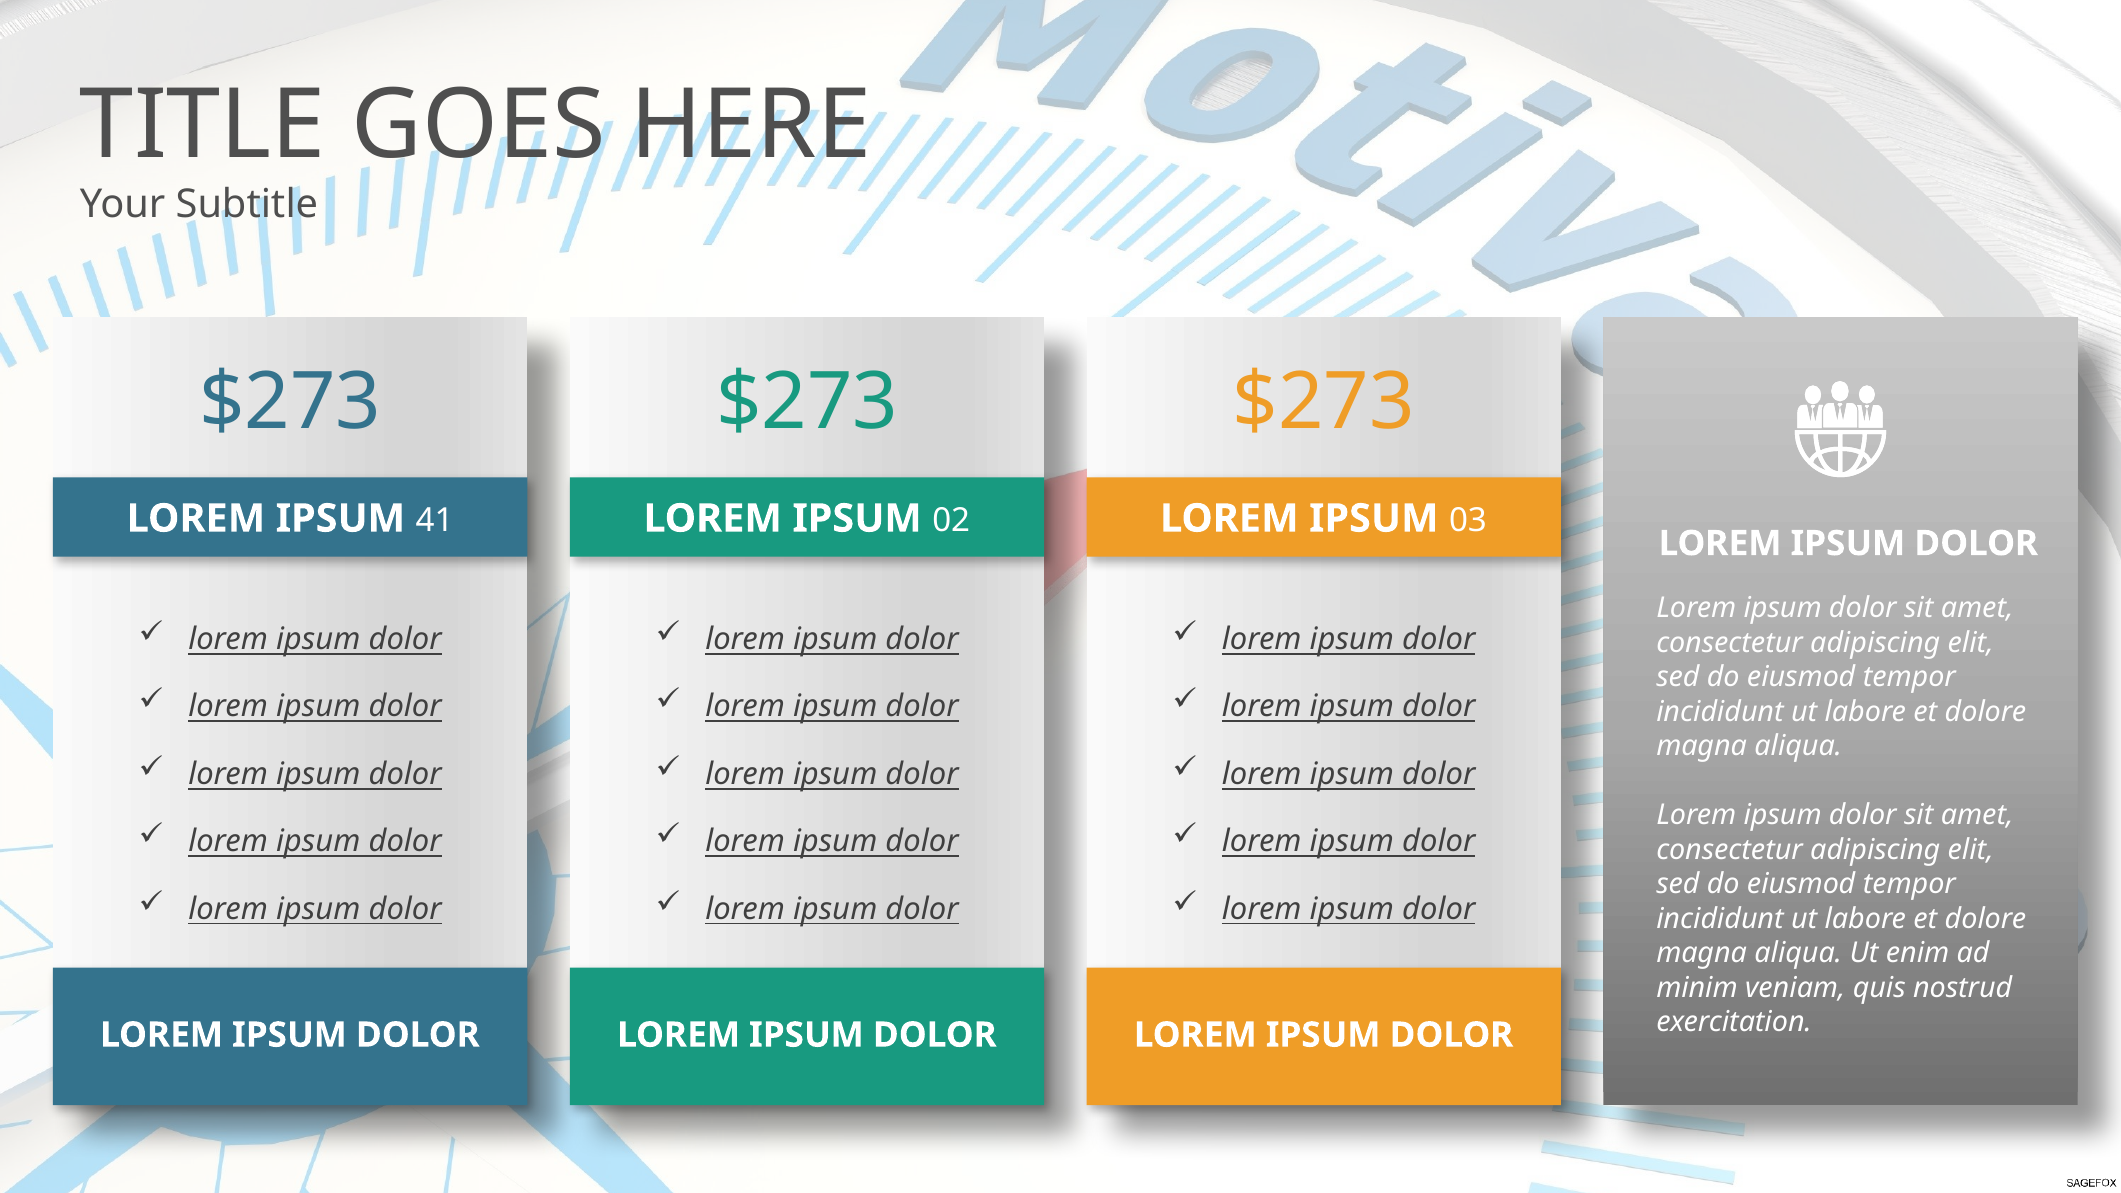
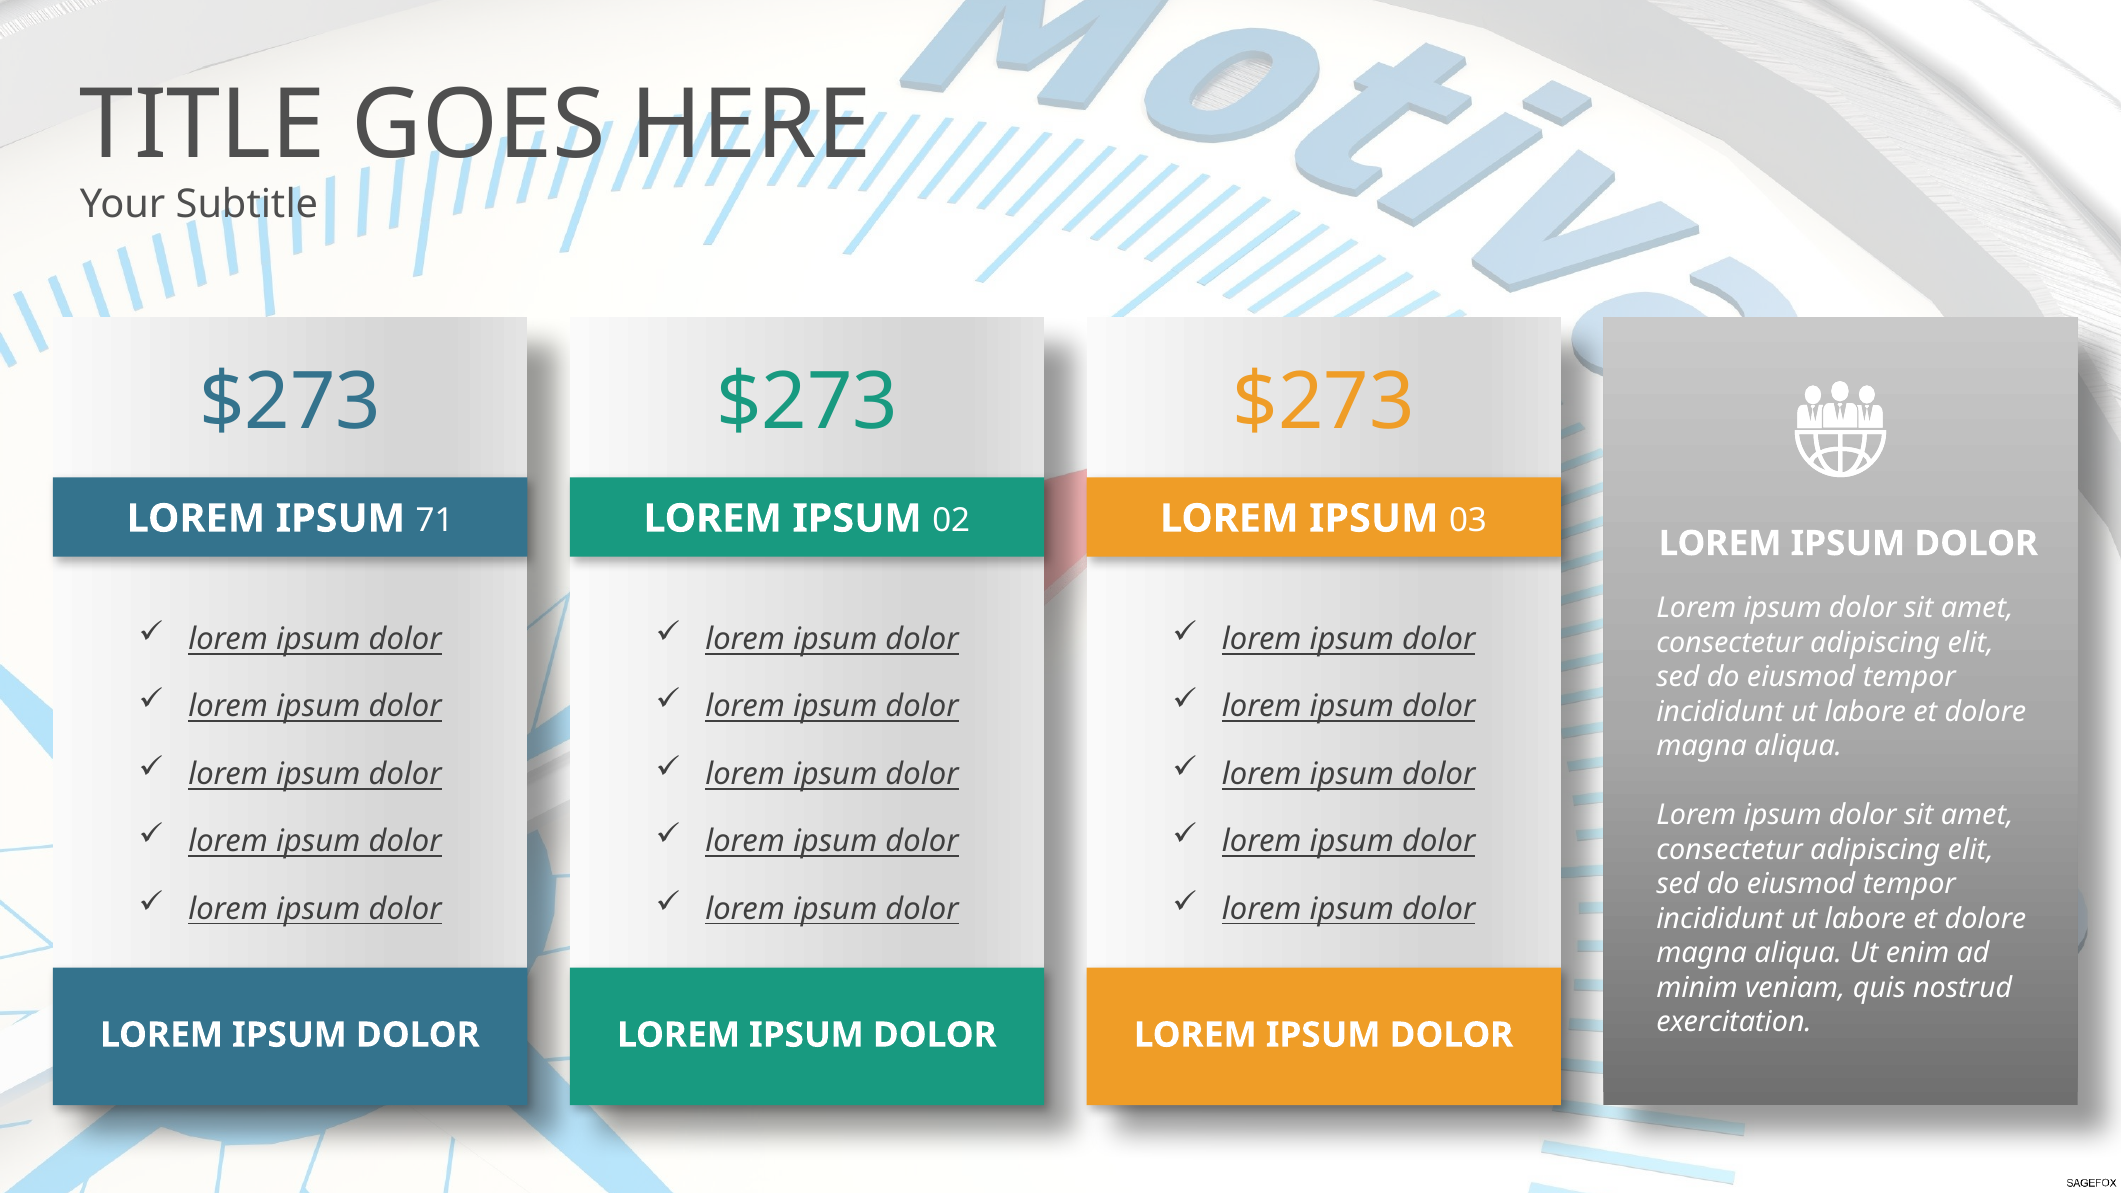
41: 41 -> 71 (435, 521)
